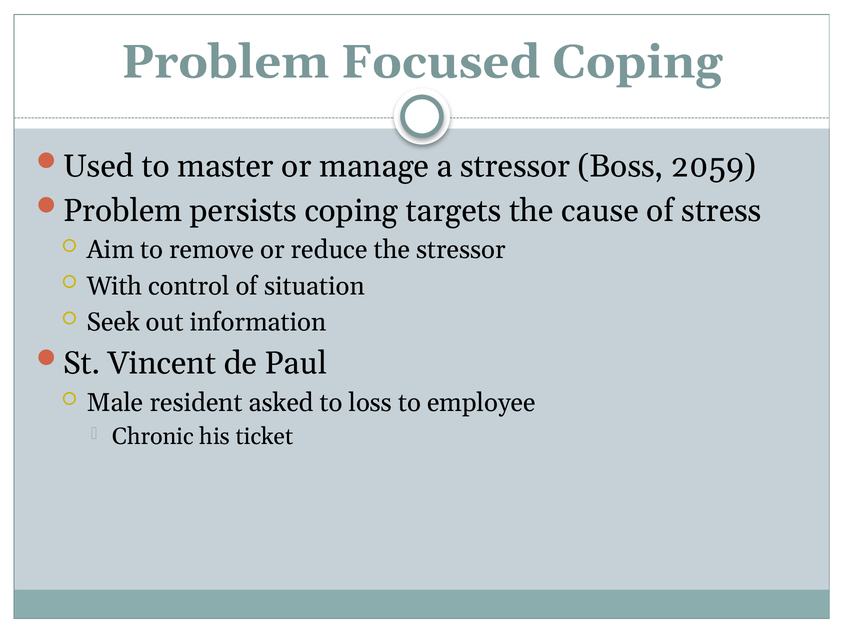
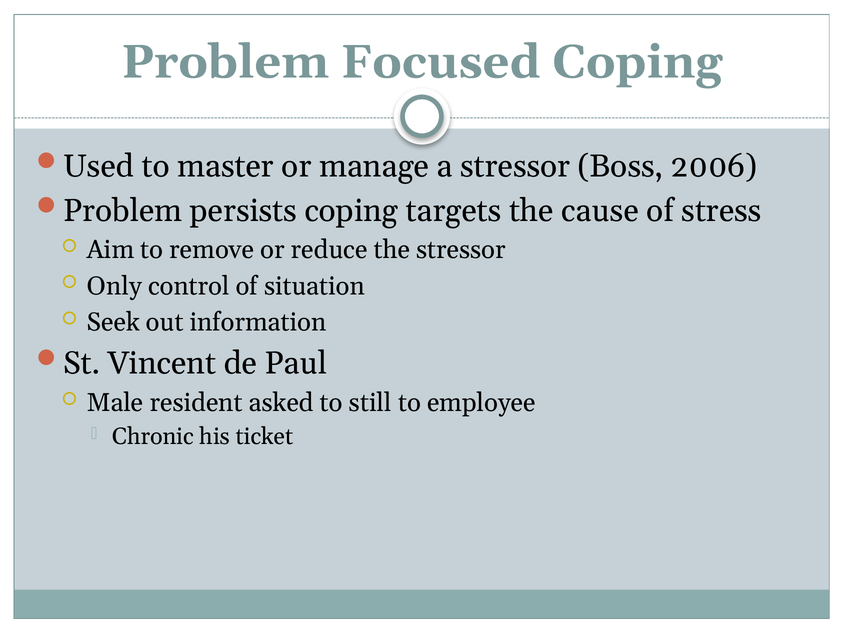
2059: 2059 -> 2006 (714, 166)
With: With -> Only (114, 286)
loss: loss -> still (370, 403)
